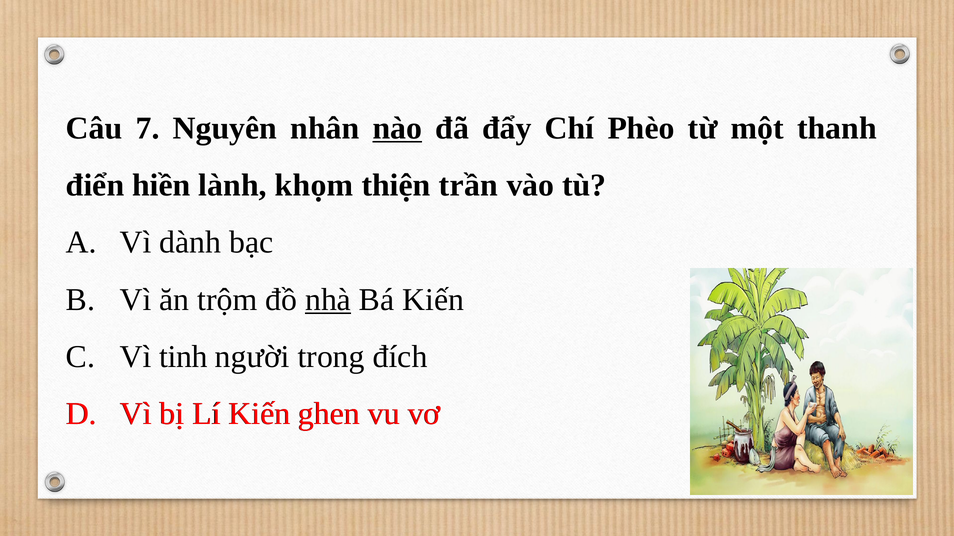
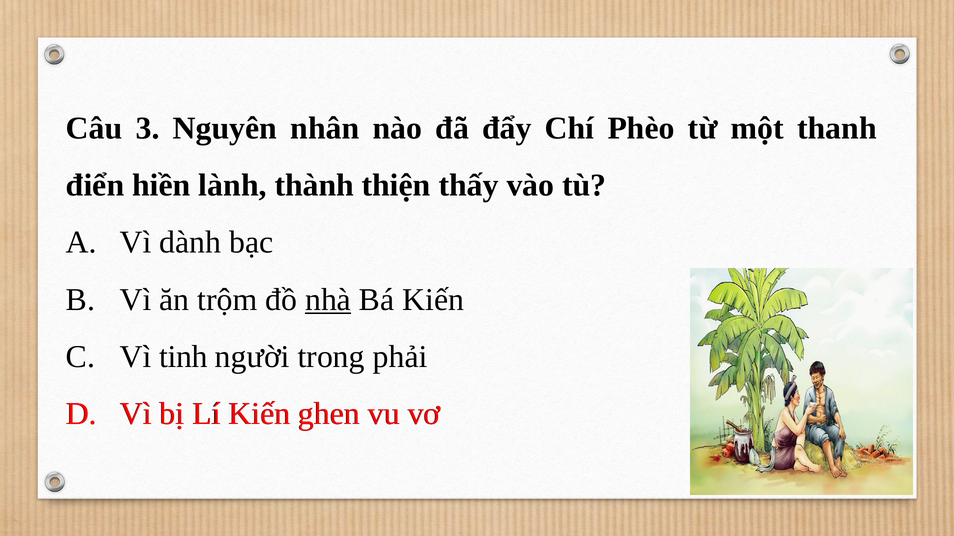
7: 7 -> 3 (148, 128)
nào underline: present -> none (397, 128)
khọm: khọm -> thành (314, 185)
trần: trần -> thấy (469, 185)
đích: đích -> phải (400, 357)
